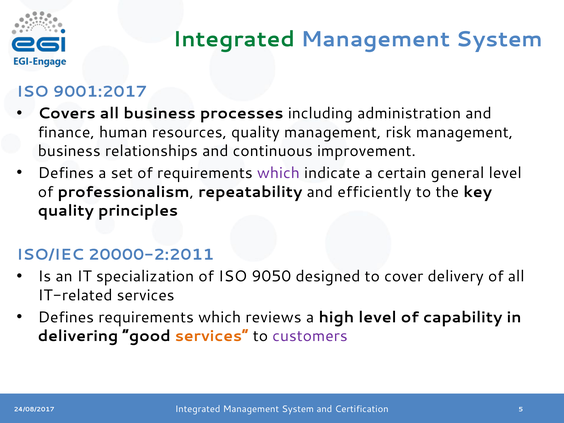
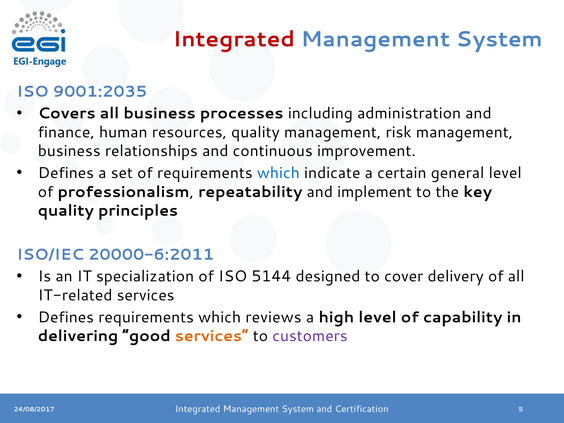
Integrated colour: green -> red (234, 39)
9001:2017: 9001:2017 -> 9001:2035 (100, 92)
which colour: purple -> blue (278, 173)
efficiently: efficiently -> implement (375, 192)
20000-2:2011: 20000-2:2011 -> 20000-6:2011 (151, 255)
9050: 9050 -> 5144 (271, 276)
